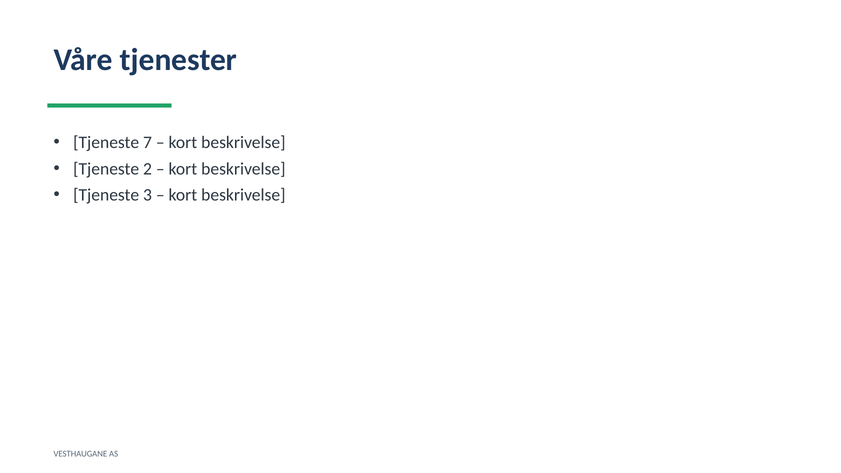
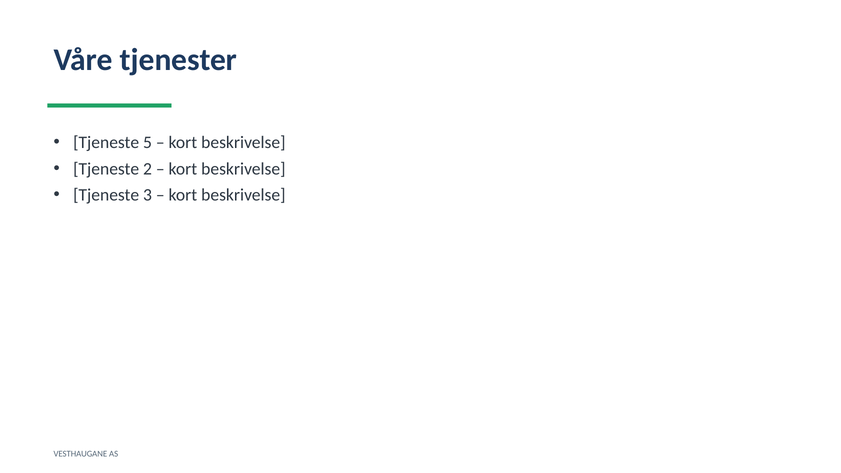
7: 7 -> 5 (147, 142)
